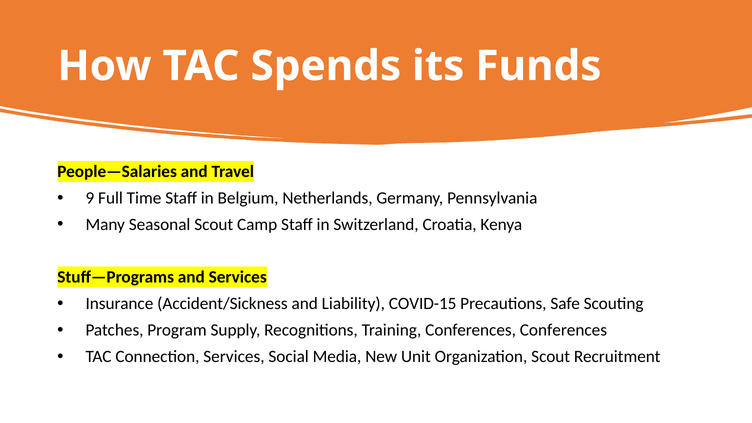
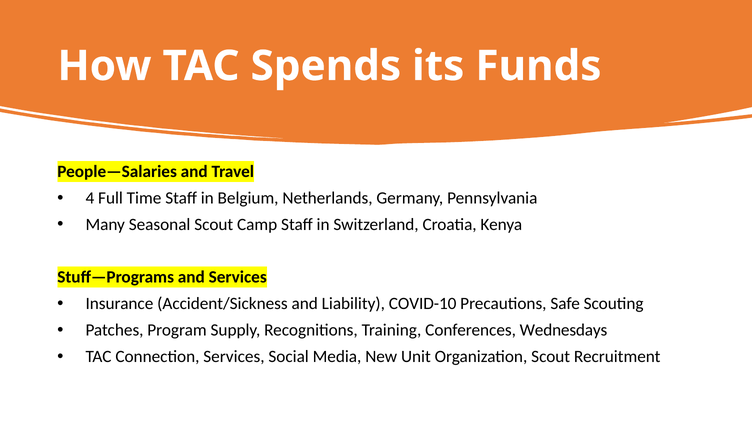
9: 9 -> 4 (90, 198)
COVID-15: COVID-15 -> COVID-10 (423, 304)
Conferences Conferences: Conferences -> Wednesdays (563, 330)
